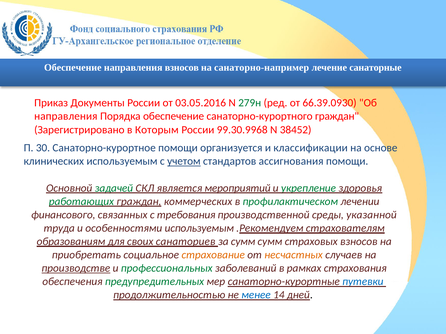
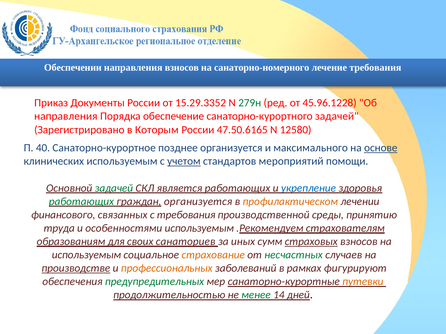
Обеспечение: Обеспечение -> Обеспечении (73, 68)
санаторно-например: санаторно-например -> санаторно-номерного (262, 68)
лечение санаторные: санаторные -> требования (375, 68)
03.05.2016: 03.05.2016 -> 15.29.3352 (201, 103)
66.39.0930: 66.39.0930 -> 45.96.1228 (330, 103)
санаторно-курортного граждан: граждан -> задачей (337, 116)
99.30.9968: 99.30.9968 -> 47.50.6165 (242, 130)
38452: 38452 -> 12580 (296, 130)
30: 30 -> 40 (43, 148)
Санаторно-курортное помощи: помощи -> позднее (178, 148)
классификации: классификации -> максимального (311, 148)
основе underline: none -> present (381, 148)
ассигнования: ассигнования -> мероприятий (291, 162)
является мероприятий: мероприятий -> работающих (237, 188)
укрепление colour: green -> blue (308, 188)
граждан коммерческих: коммерческих -> организуется (198, 202)
профилактическом colour: green -> orange (290, 202)
указанной: указанной -> принятию (372, 215)
за сумм: сумм -> иных (243, 242)
страховых underline: none -> present (311, 242)
приобретать: приобретать -> используемым (86, 255)
несчастных colour: orange -> green (294, 255)
профессиональных colour: green -> orange (167, 269)
страхования: страхования -> фигурируют (355, 269)
путевки colour: blue -> orange (363, 282)
менее colour: blue -> green (256, 295)
